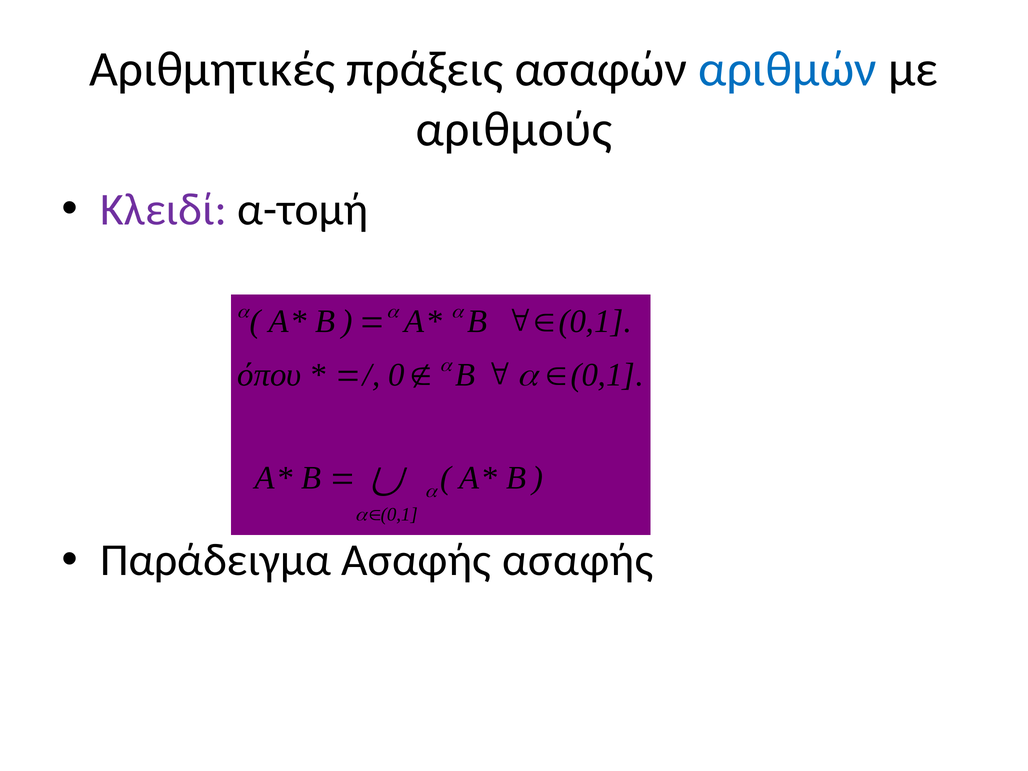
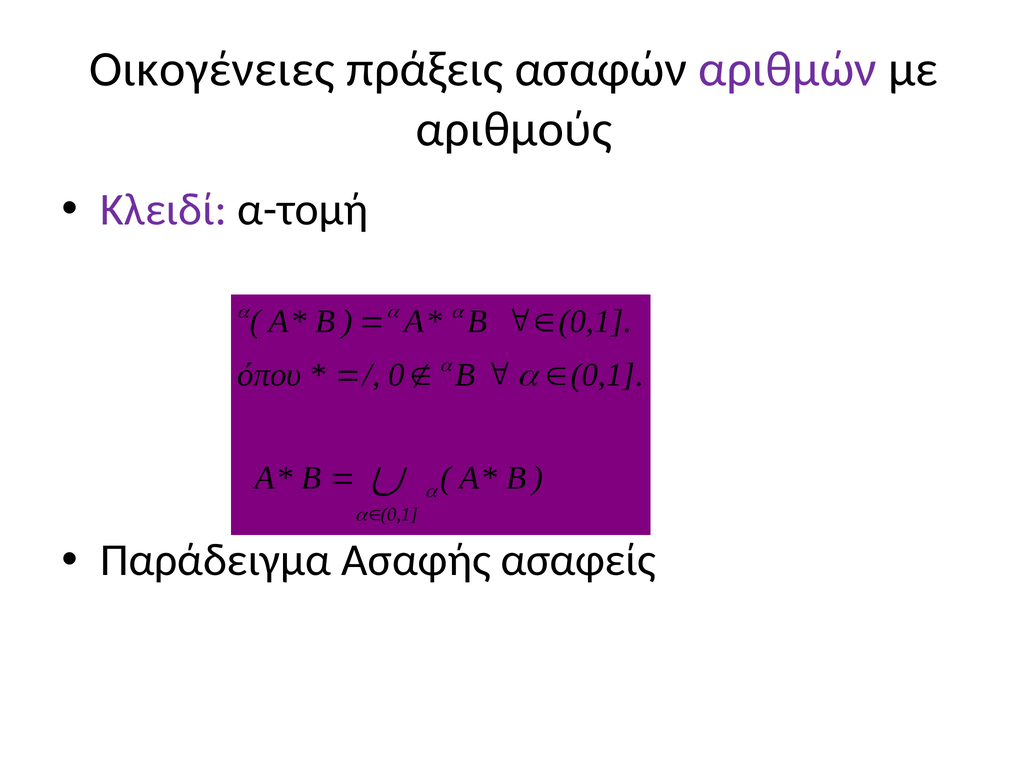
Aριθμητικές: Aριθμητικές -> Οικογένειες (212, 69)
αριθμών colour: blue -> purple (787, 69)
Ασαφής ασαφής: ασαφής -> ασαφείς (578, 560)
